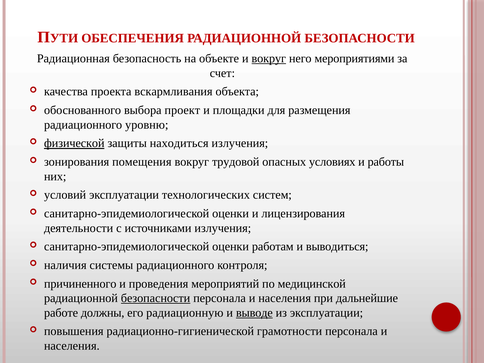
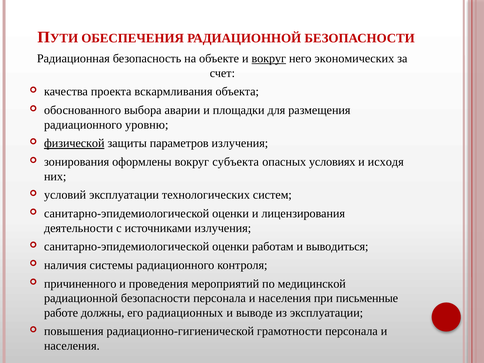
мероприятиями: мероприятиями -> экономических (354, 59)
проект: проект -> аварии (182, 110)
находиться: находиться -> параметров (179, 143)
помещения: помещения -> оформлены (142, 162)
трудовой: трудовой -> субъекта (236, 162)
работы: работы -> исходя (386, 162)
безопасности underline: present -> none (156, 298)
дальнейшие: дальнейшие -> письменные (367, 298)
радиационную: радиационную -> радиационных (185, 313)
выводе underline: present -> none (254, 313)
